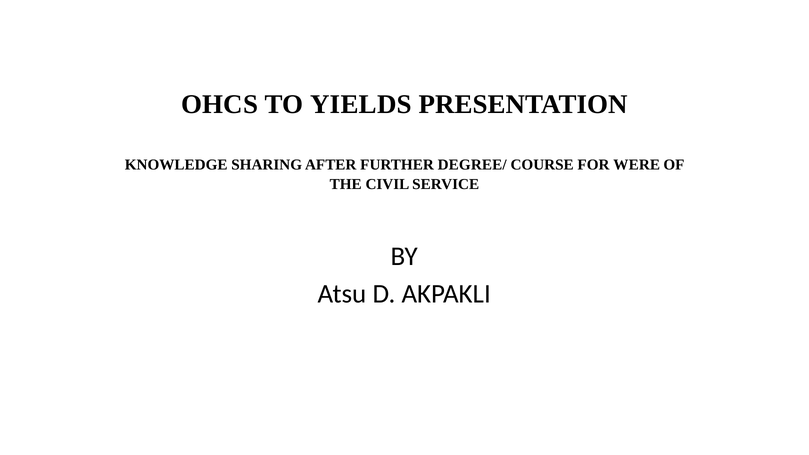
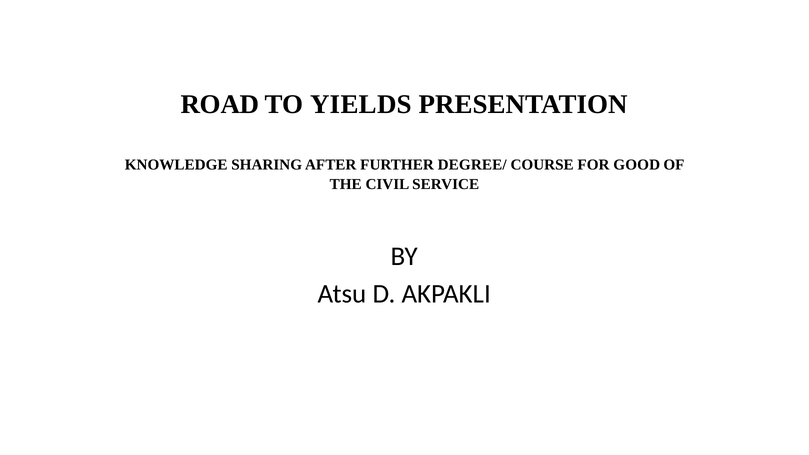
OHCS: OHCS -> ROAD (220, 104)
WERE: WERE -> GOOD (637, 165)
